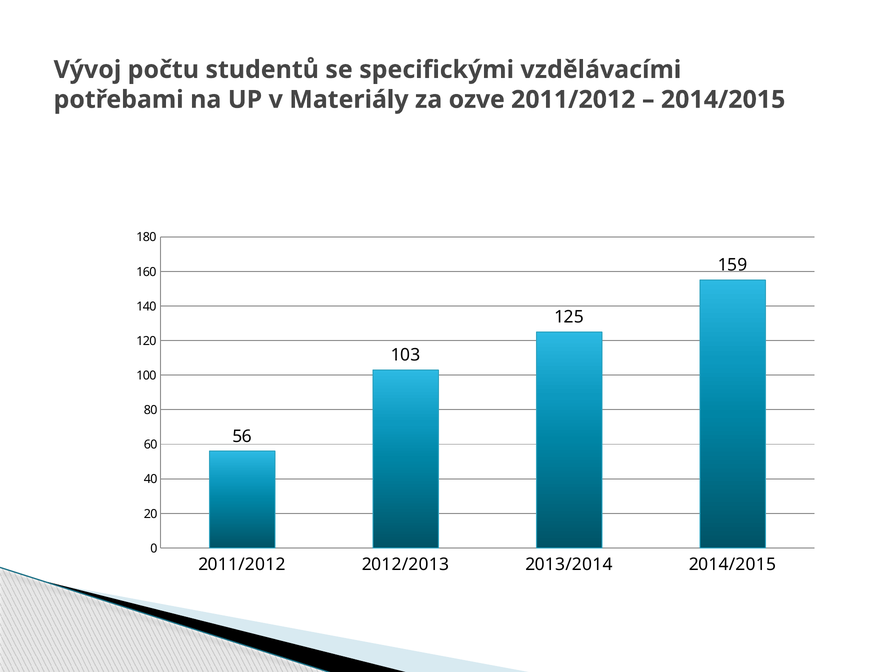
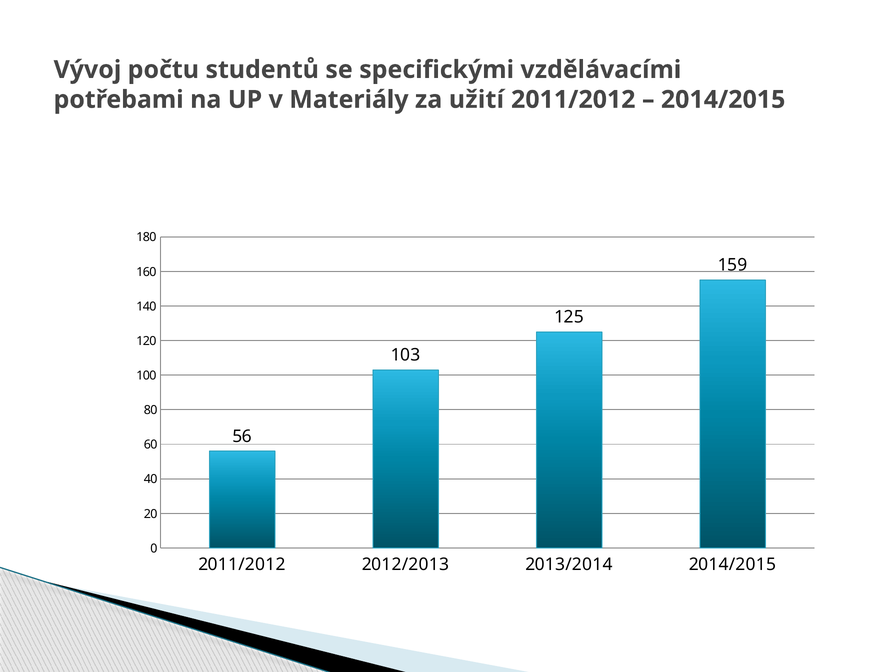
ozve: ozve -> užití (476, 100)
